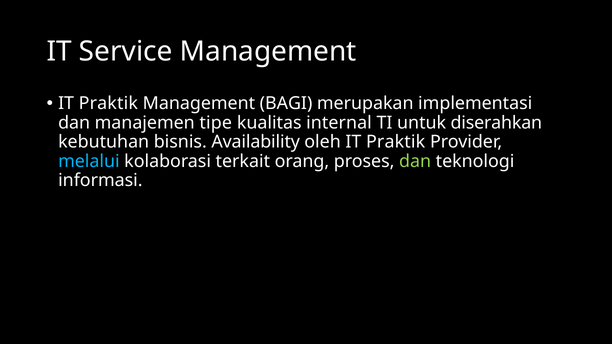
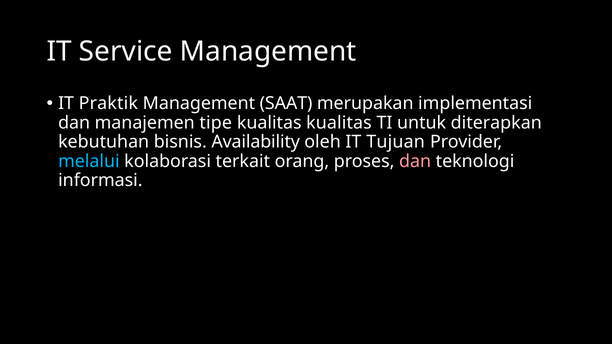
BAGI: BAGI -> SAAT (286, 103)
kualitas internal: internal -> kualitas (339, 123)
diserahkan: diserahkan -> diterapkan (496, 123)
oleh IT Praktik: Praktik -> Tujuan (396, 142)
dan colour: light green -> pink (415, 161)
